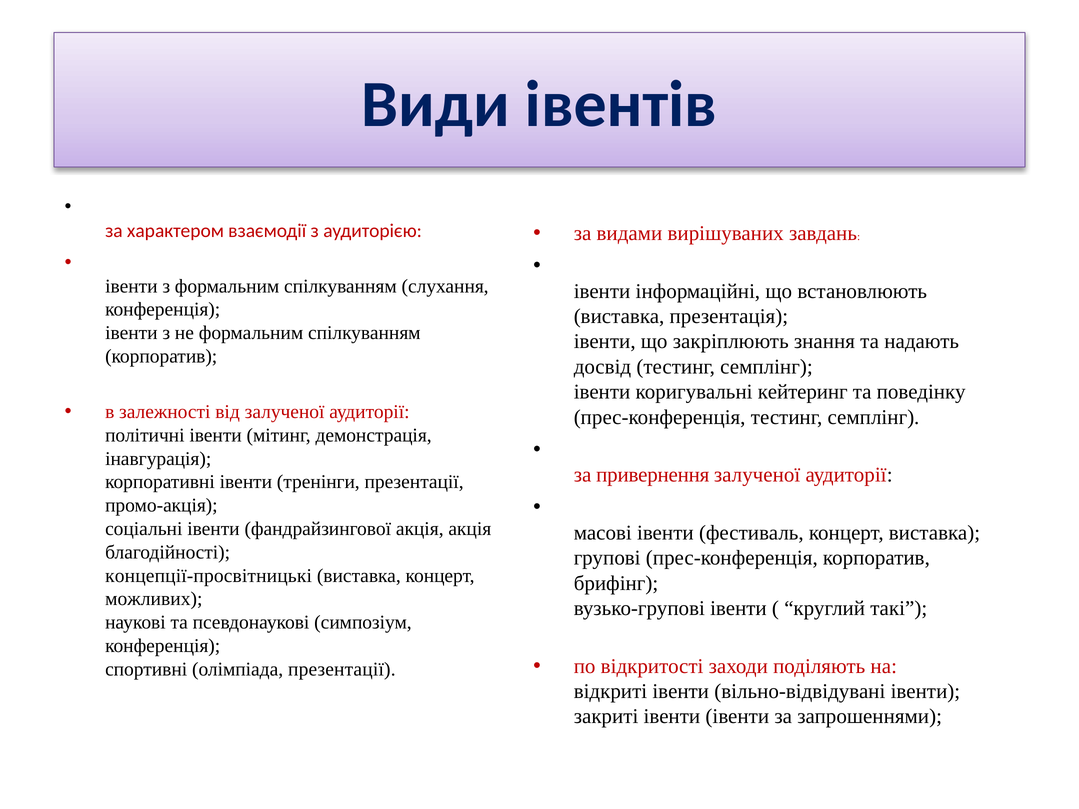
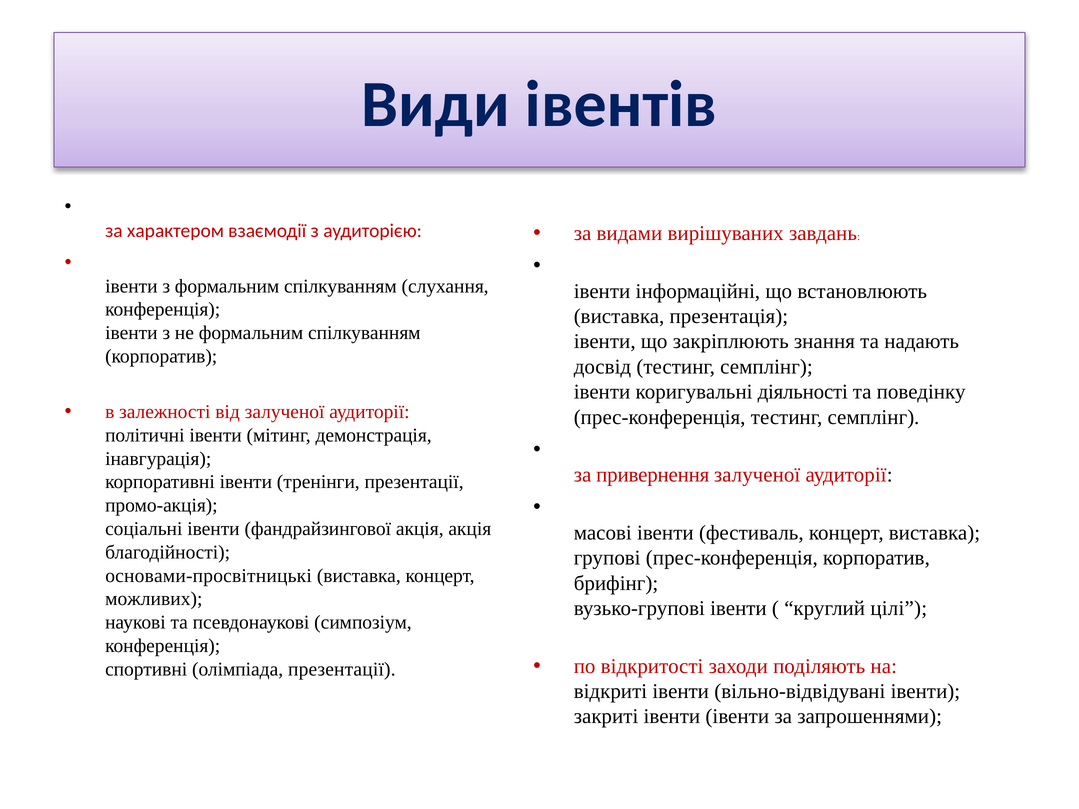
кейтеринг: кейтеринг -> діяльності (803, 392)
концепції-просвітницькі: концепції-просвітницькі -> основами-просвітницькі (209, 576)
такі: такі -> цілі (899, 609)
